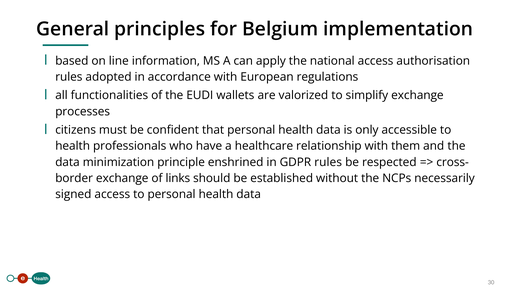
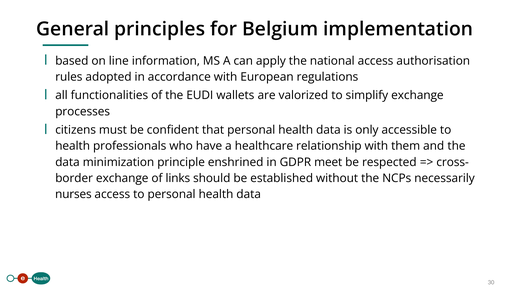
GDPR rules: rules -> meet (328, 162)
signed: signed -> nurses (73, 194)
